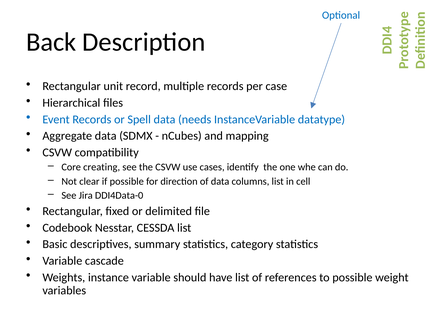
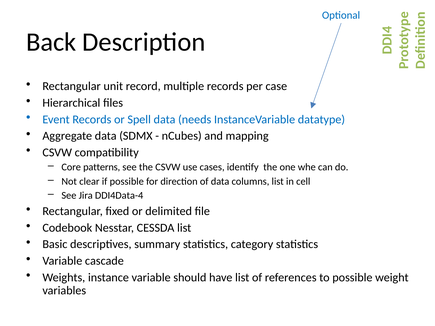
creating: creating -> patterns (102, 167)
DDI4Data-0: DDI4Data-0 -> DDI4Data-4 (119, 196)
